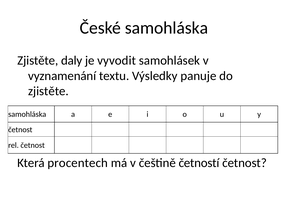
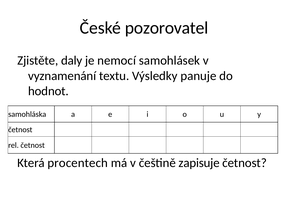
České samohláska: samohláska -> pozorovatel (167, 28)
vyvodit: vyvodit -> nemocí (117, 60)
zjistěte: zjistěte -> hodnot (48, 91)
četností: četností -> zapisuje (199, 163)
